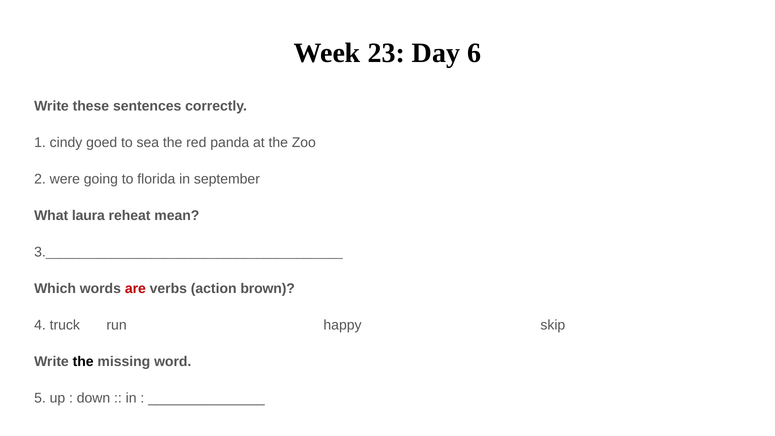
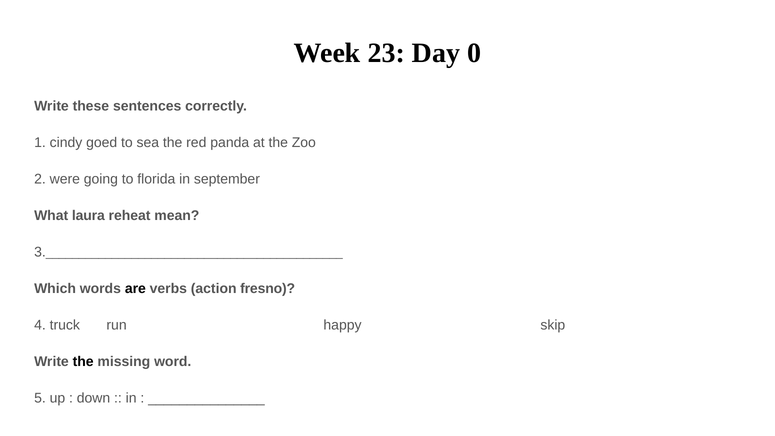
6: 6 -> 0 (474, 53)
are colour: red -> black (135, 289)
brown: brown -> fresno (268, 289)
